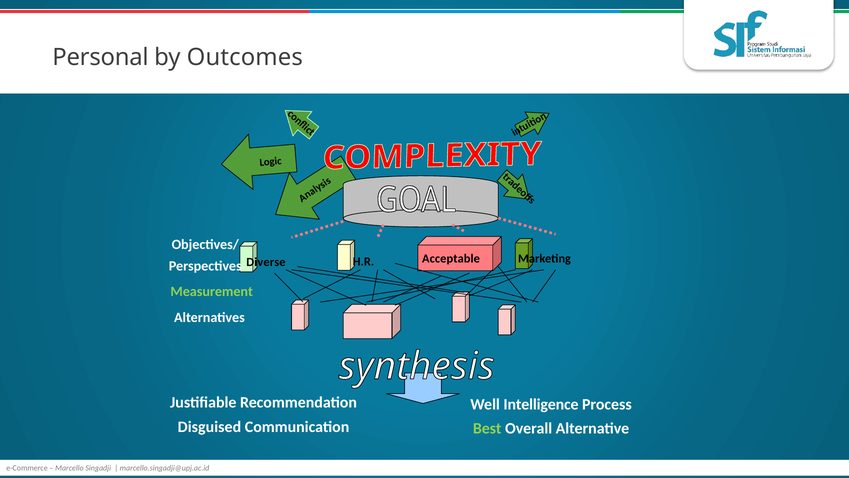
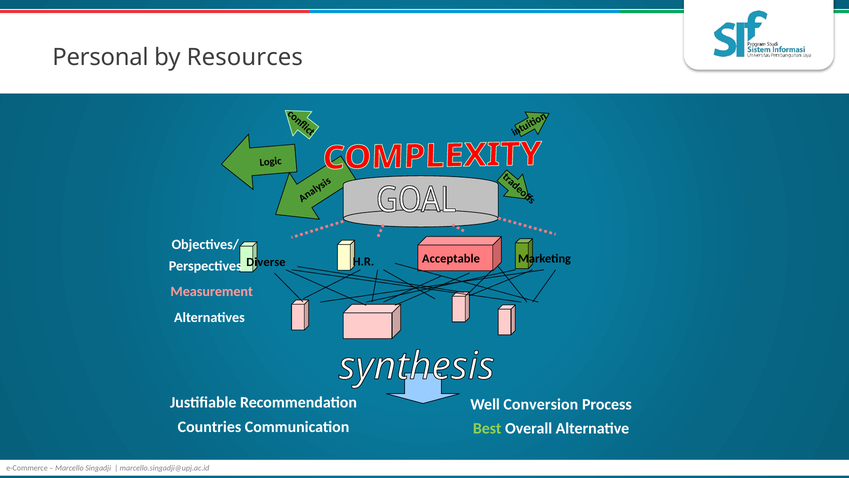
Outcomes: Outcomes -> Resources (245, 57)
Measurement colour: light green -> pink (212, 291)
Intelligence: Intelligence -> Conversion (541, 404)
Disguised: Disguised -> Countries (209, 426)
